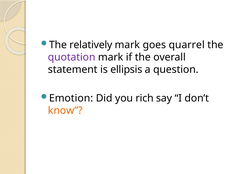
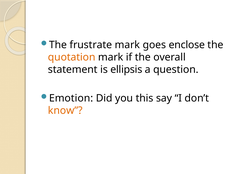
relatively: relatively -> frustrate (91, 45)
quarrel: quarrel -> enclose (187, 45)
quotation colour: purple -> orange (72, 57)
rich: rich -> this (145, 98)
